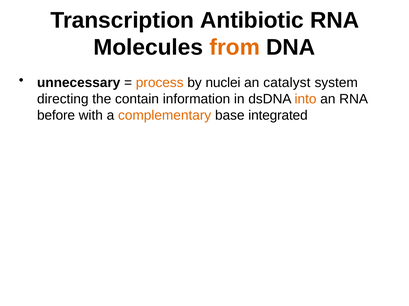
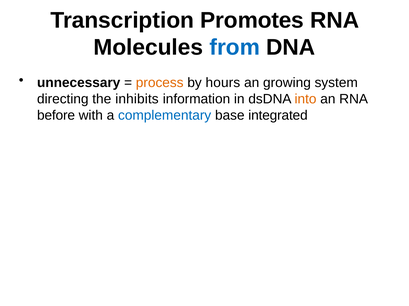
Antibiotic: Antibiotic -> Promotes (252, 20)
from colour: orange -> blue (235, 48)
nuclei: nuclei -> hours (223, 83)
catalyst: catalyst -> growing (287, 83)
contain: contain -> inhibits (137, 99)
complementary colour: orange -> blue (165, 115)
